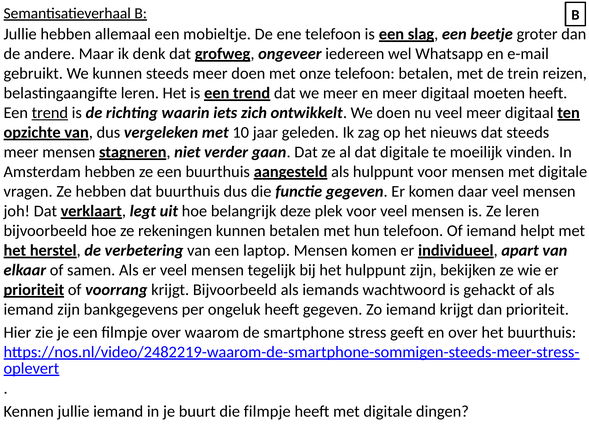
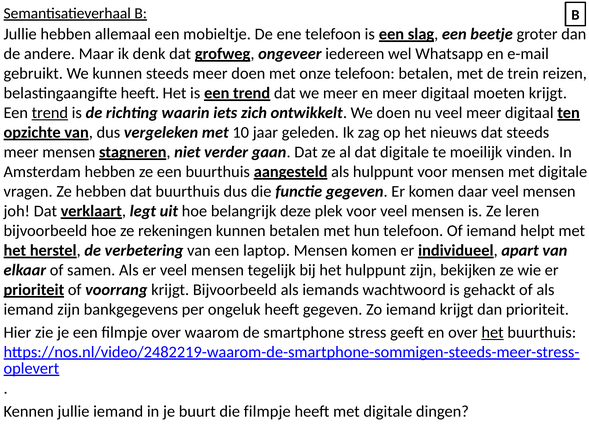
belastingaangifte leren: leren -> heeft (140, 93)
moeten heeft: heeft -> krijgt (548, 93)
het underline: none -> present (493, 332)
